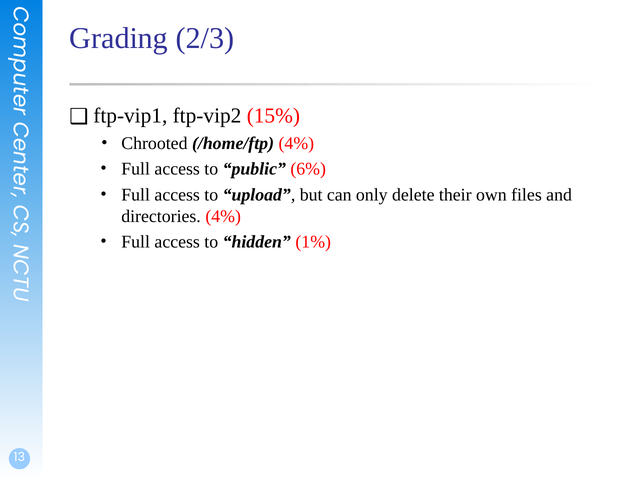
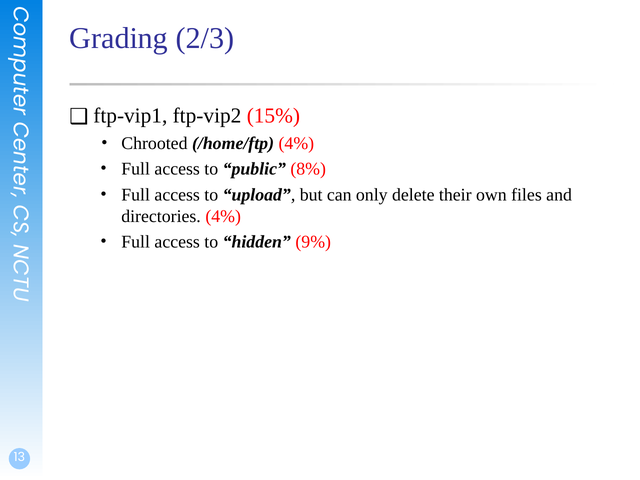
6%: 6% -> 8% (308, 169)
1%: 1% -> 9% (313, 242)
